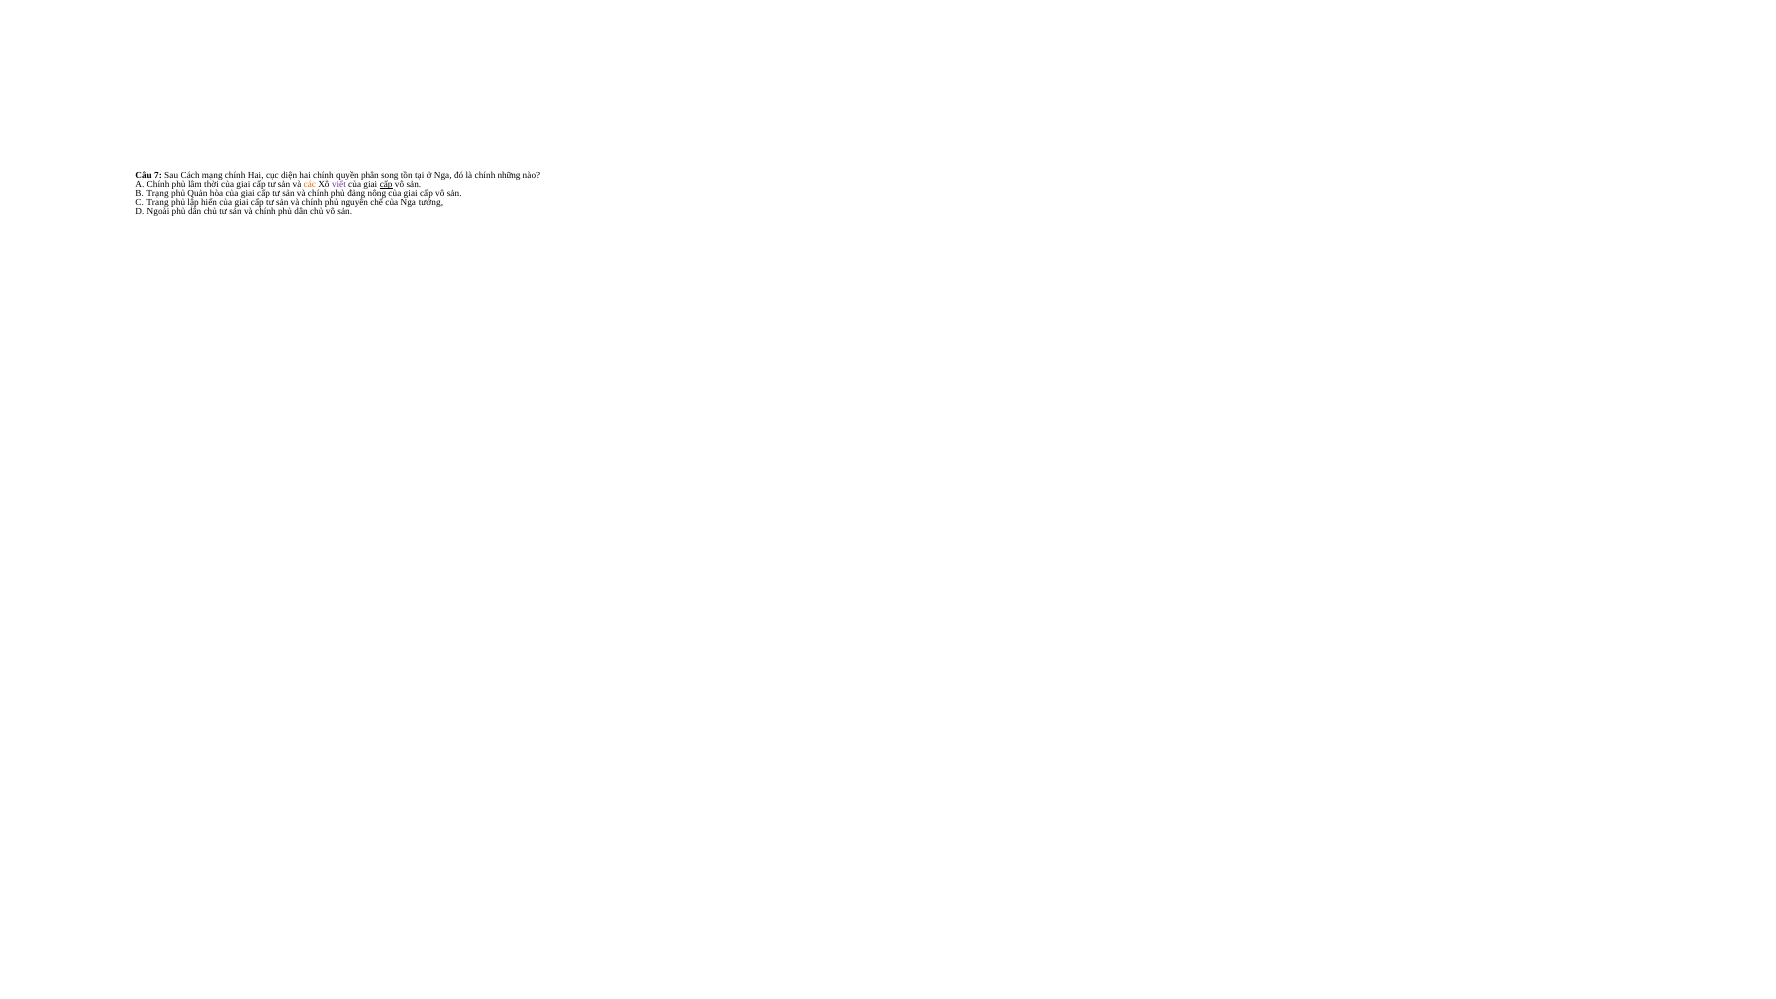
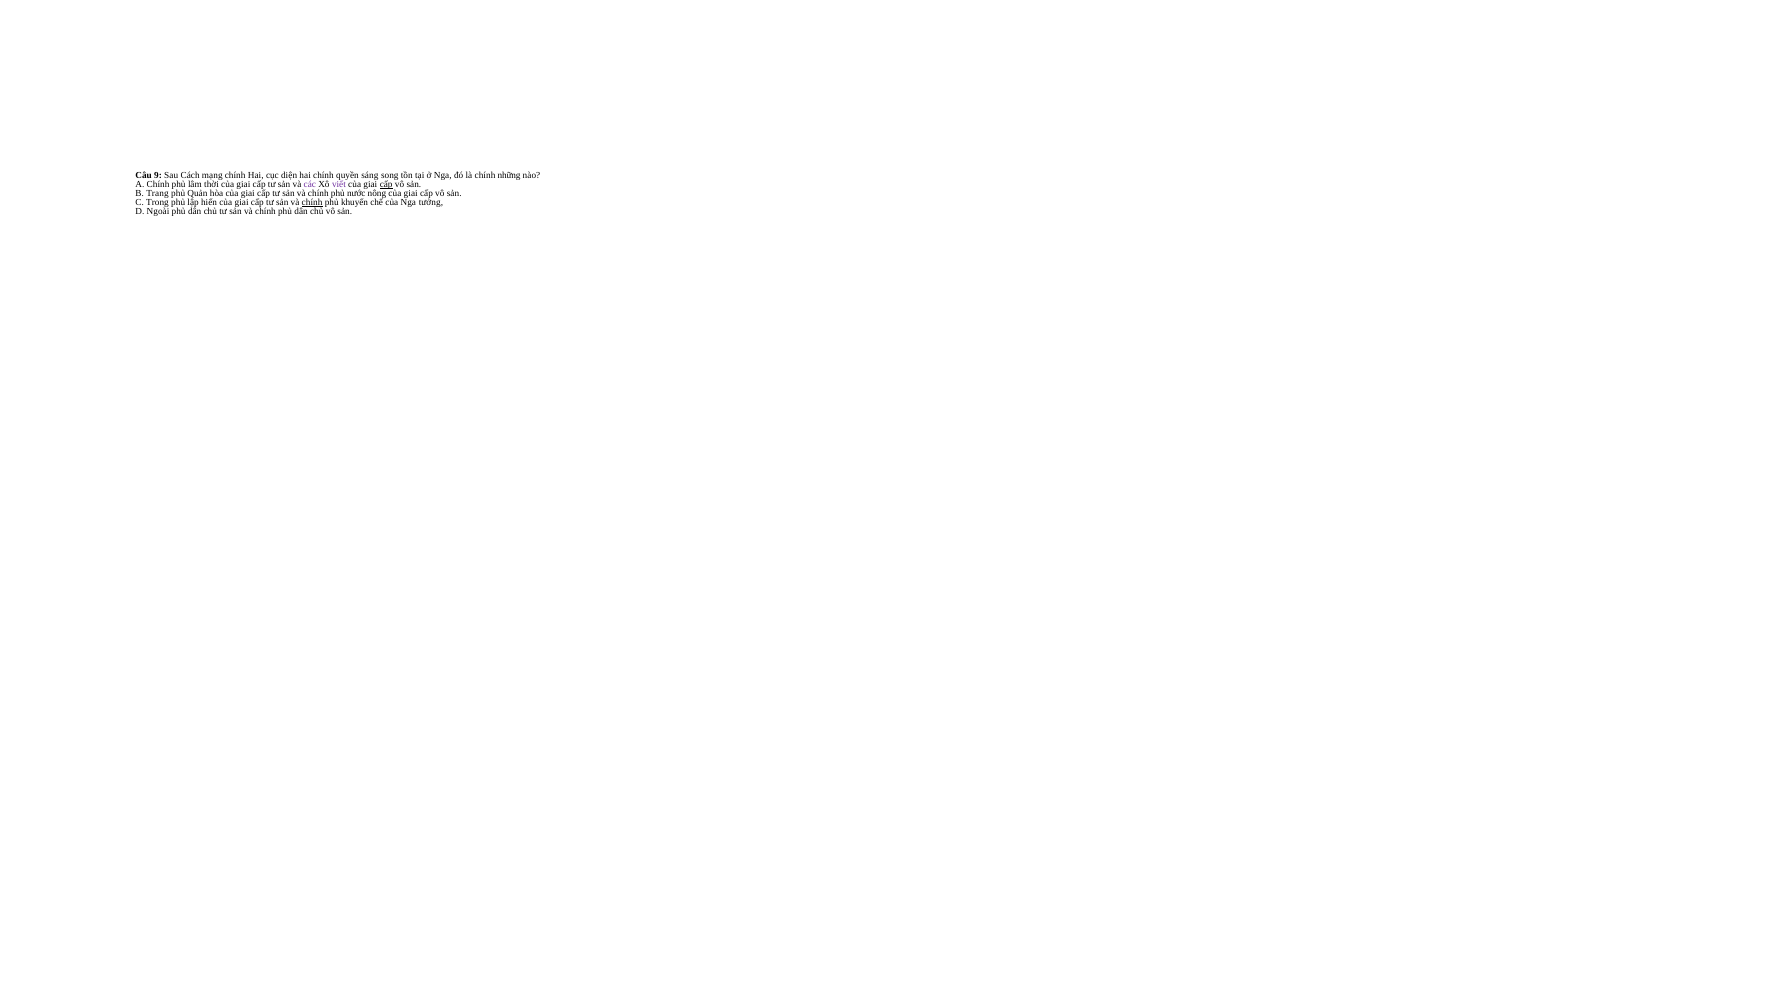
7: 7 -> 9 (158, 175)
phân: phân -> sáng (370, 175)
các colour: orange -> purple (310, 184)
Trạng: Trạng -> Trang (157, 193)
đảng: đảng -> nước (356, 193)
Trang: Trang -> Trong (157, 202)
chính underline: none -> present (312, 202)
nguyên: nguyên -> khuyến (355, 202)
